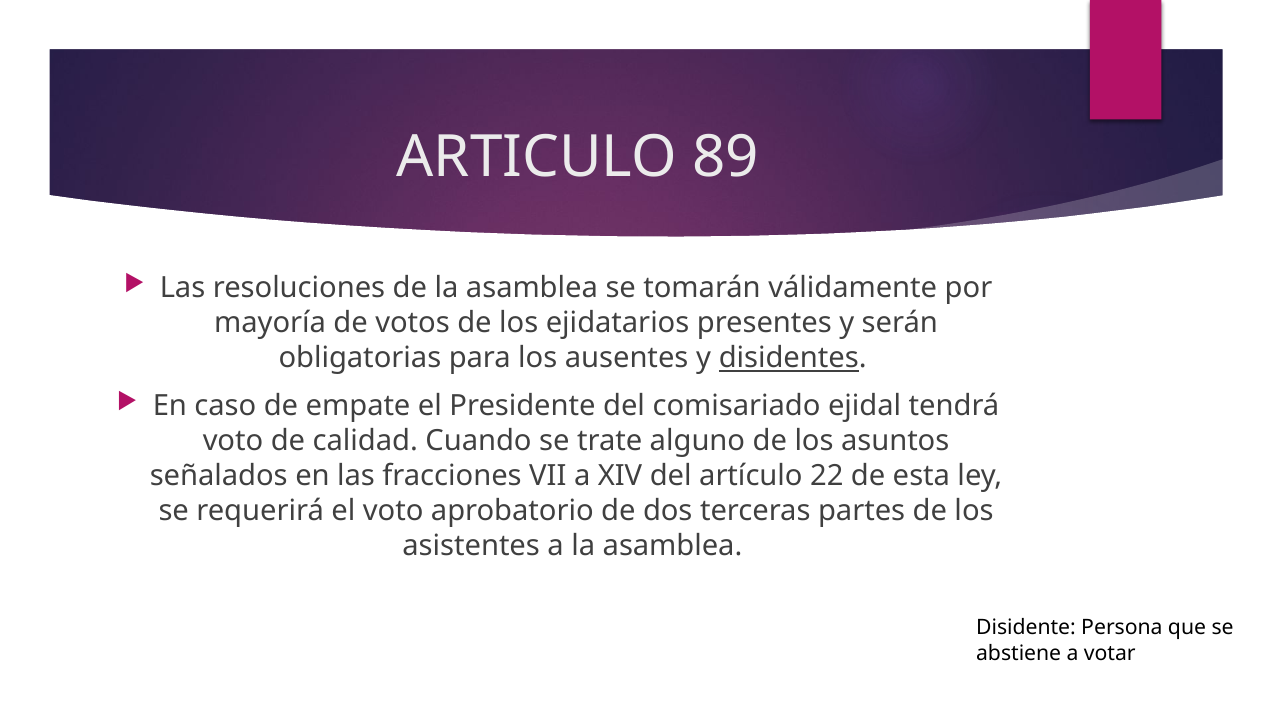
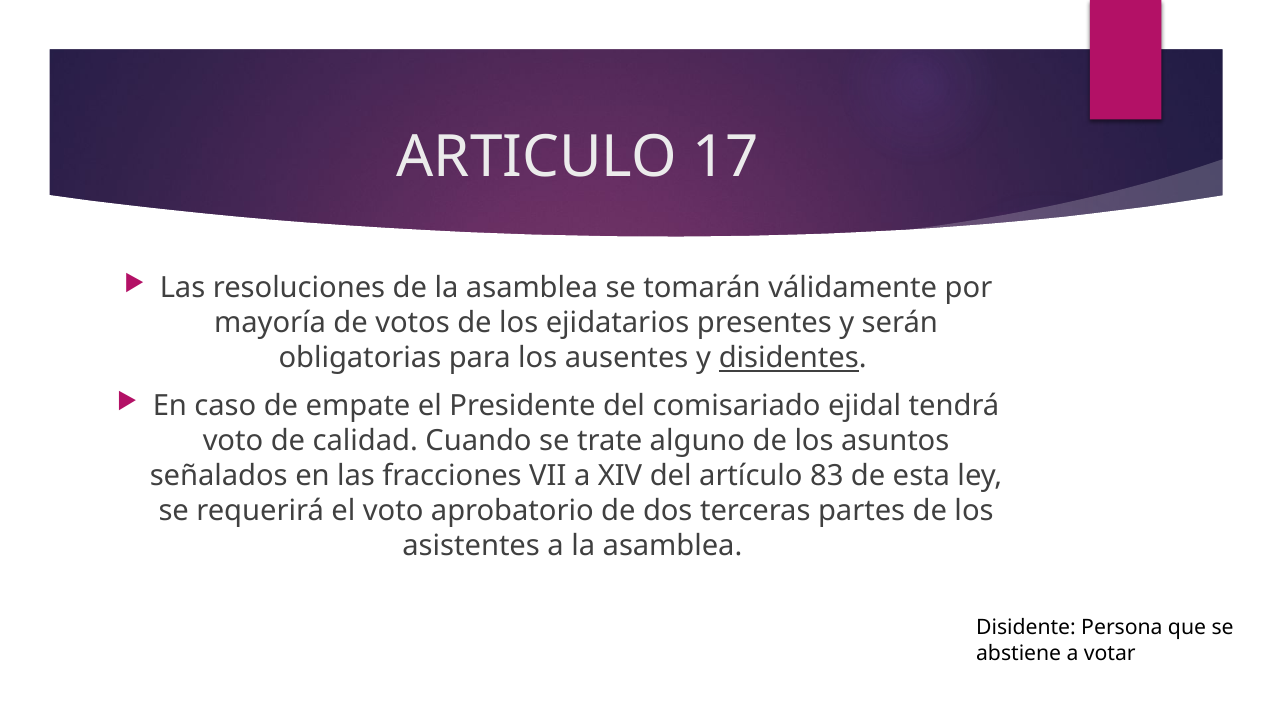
89: 89 -> 17 (726, 157)
22: 22 -> 83 (827, 476)
